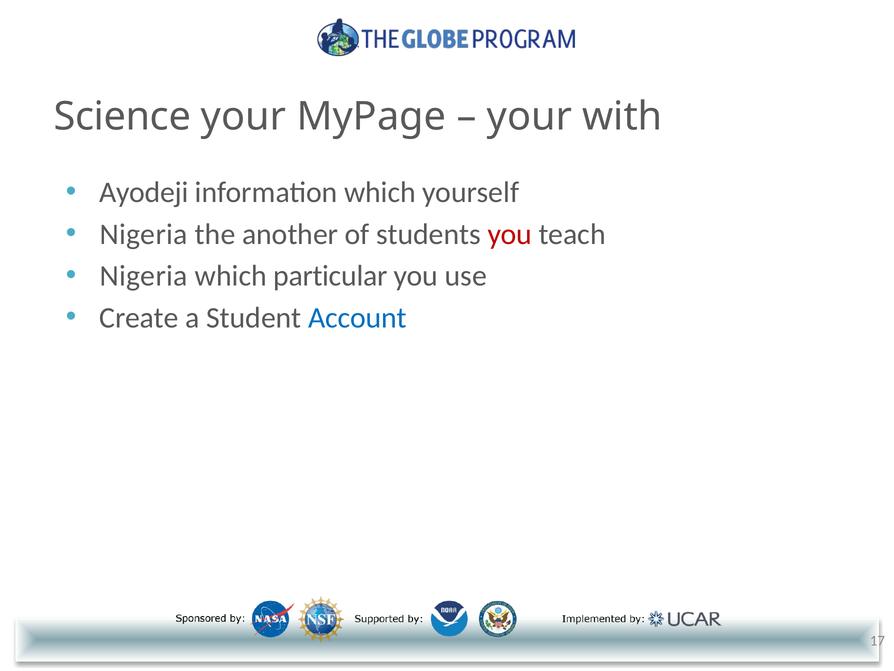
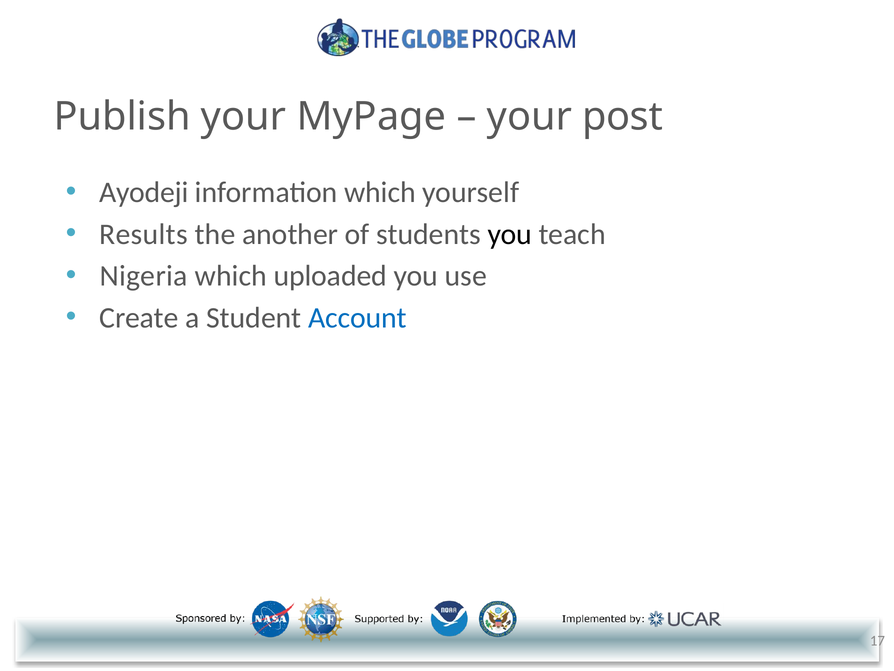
Science: Science -> Publish (122, 116)
with: with -> post (623, 116)
Nigeria: Nigeria -> Results (144, 234)
you colour: red -> black (510, 234)
particular: particular -> uploaded (330, 276)
